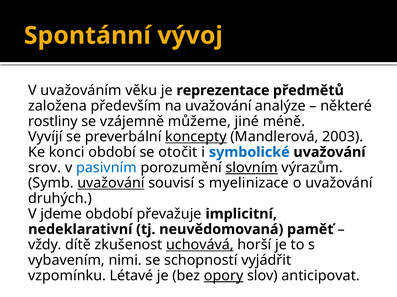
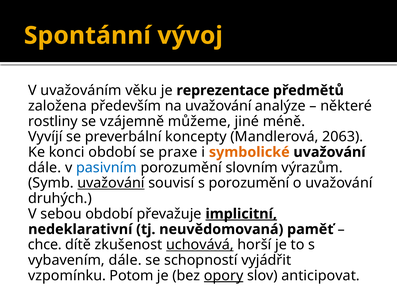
koncepty underline: present -> none (196, 137)
2003: 2003 -> 2063 (343, 137)
otočit: otočit -> praxe (178, 153)
symbolické colour: blue -> orange (249, 153)
srov: srov -> dále (45, 168)
slovním underline: present -> none (252, 168)
s myelinizace: myelinizace -> porozumění (249, 183)
jdeme: jdeme -> sebou (61, 214)
implicitní underline: none -> present (241, 214)
vždy: vždy -> chce (45, 245)
vybavením nimi: nimi -> dále (125, 261)
Létavé: Létavé -> Potom (131, 276)
